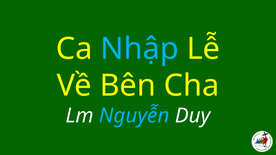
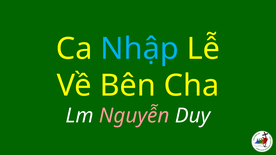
Nguyễn colour: light blue -> pink (134, 116)
